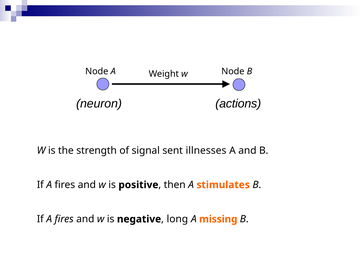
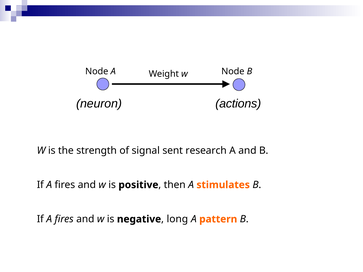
illnesses: illnesses -> research (206, 151)
missing: missing -> pattern (218, 219)
